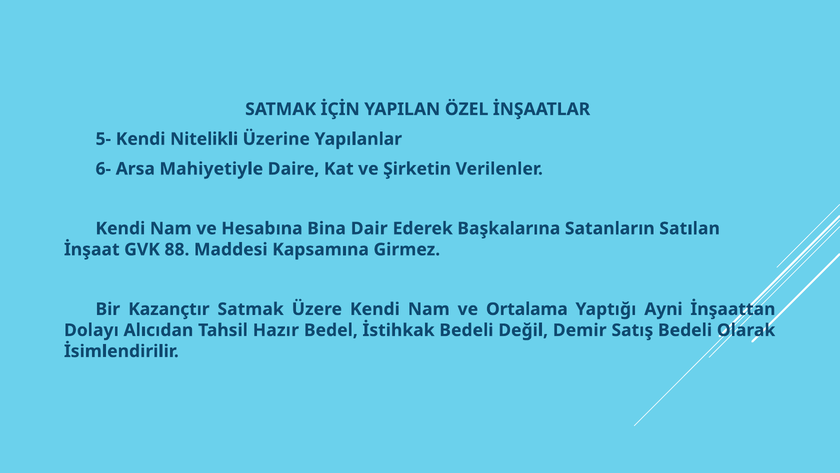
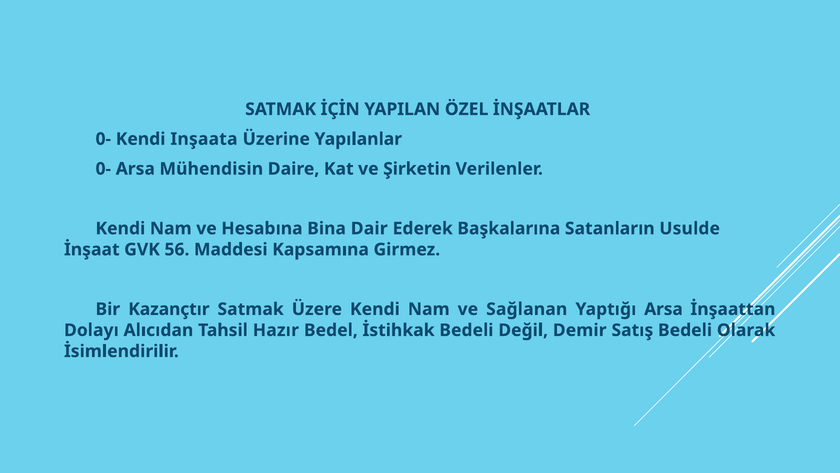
5-: 5- -> 0- (103, 139)
Nitelikli: Nitelikli -> Inşaata (204, 139)
6-: 6- -> 0- (103, 169)
Mahiyetiyle: Mahiyetiyle -> Mühendisin (211, 169)
Satılan: Satılan -> Usulde (690, 228)
88: 88 -> 56 (177, 249)
Ortalama: Ortalama -> Sağlanan (527, 309)
Yaptığı Ayni: Ayni -> Arsa (663, 309)
